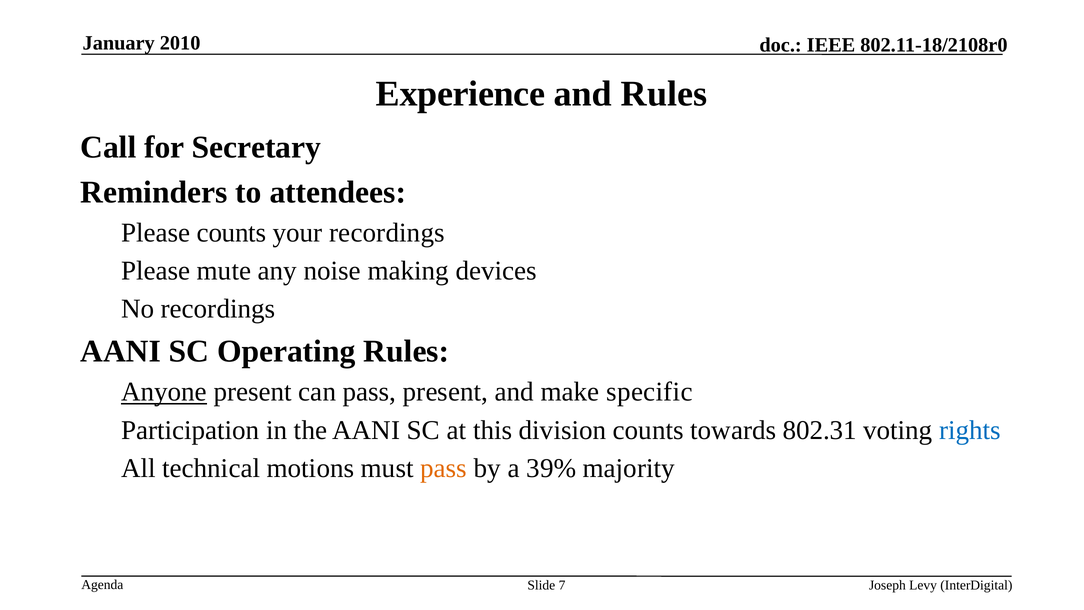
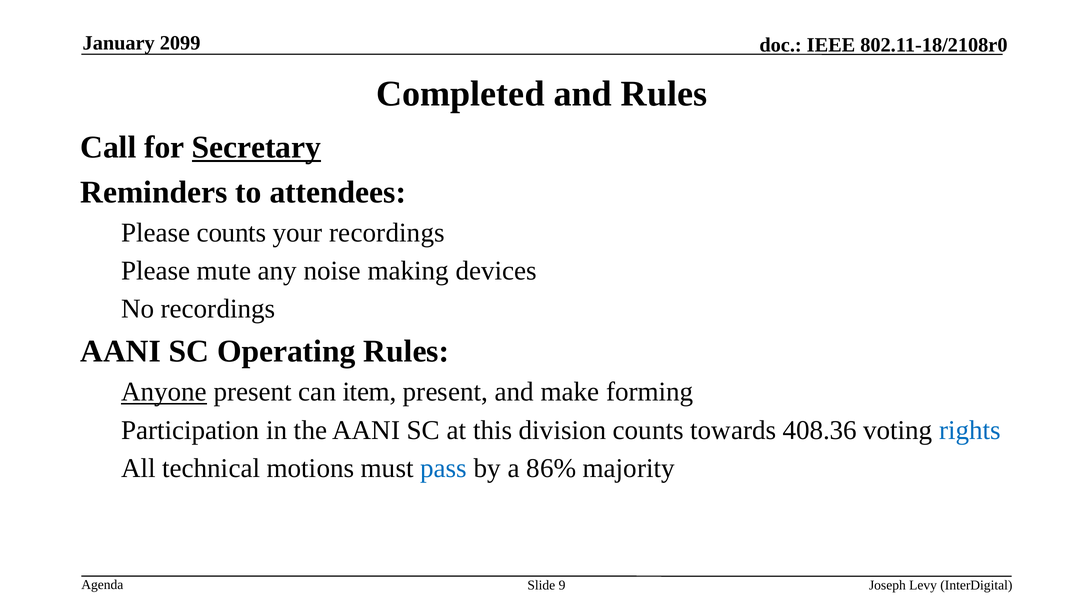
2010: 2010 -> 2099 (180, 43)
Experience: Experience -> Completed (460, 94)
Secretary underline: none -> present (256, 147)
can pass: pass -> item (370, 392)
specific: specific -> forming (650, 392)
802.31: 802.31 -> 408.36 (820, 430)
pass colour: orange -> blue (444, 468)
39%: 39% -> 86% (551, 468)
7: 7 -> 9 (562, 585)
